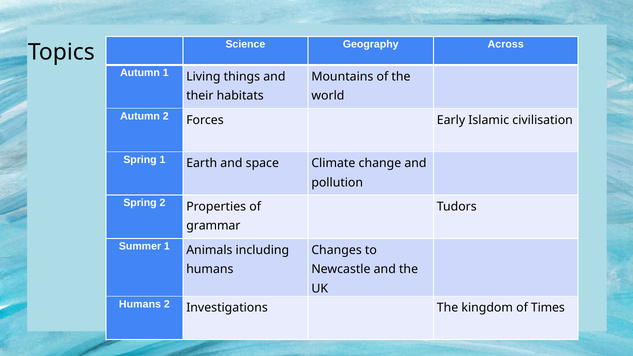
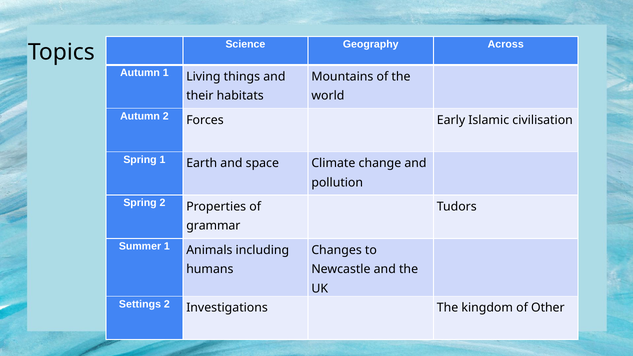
Humans: Humans -> Settings (140, 304)
Times: Times -> Other (548, 308)
